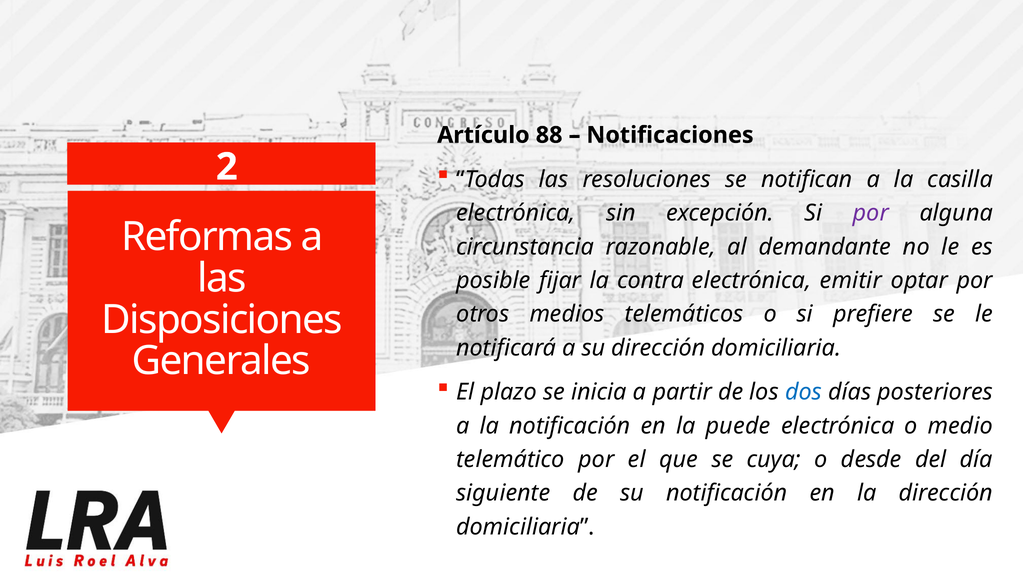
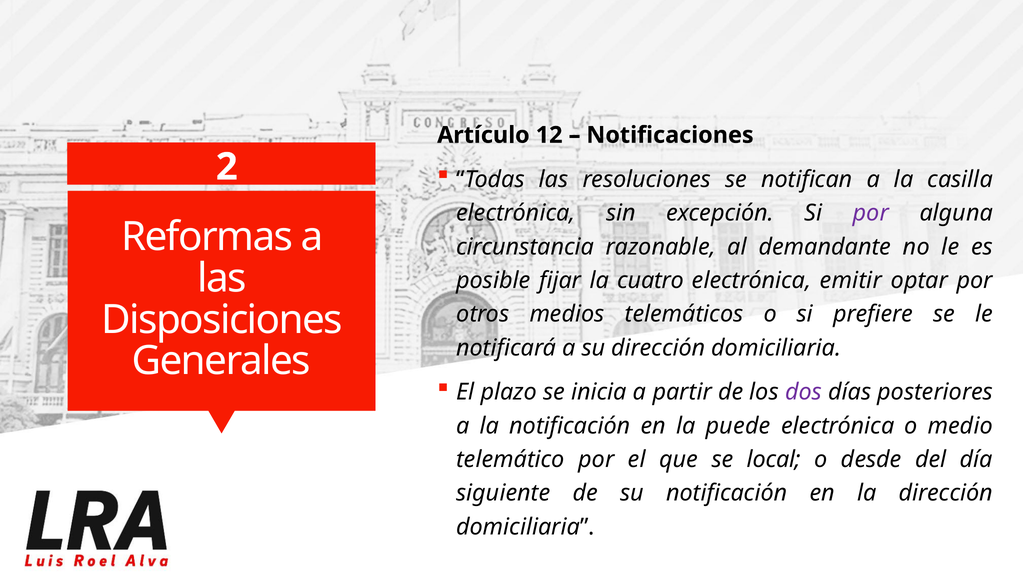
88: 88 -> 12 (549, 135)
contra: contra -> cuatro (651, 281)
dos colour: blue -> purple (804, 392)
cuya: cuya -> local (774, 460)
